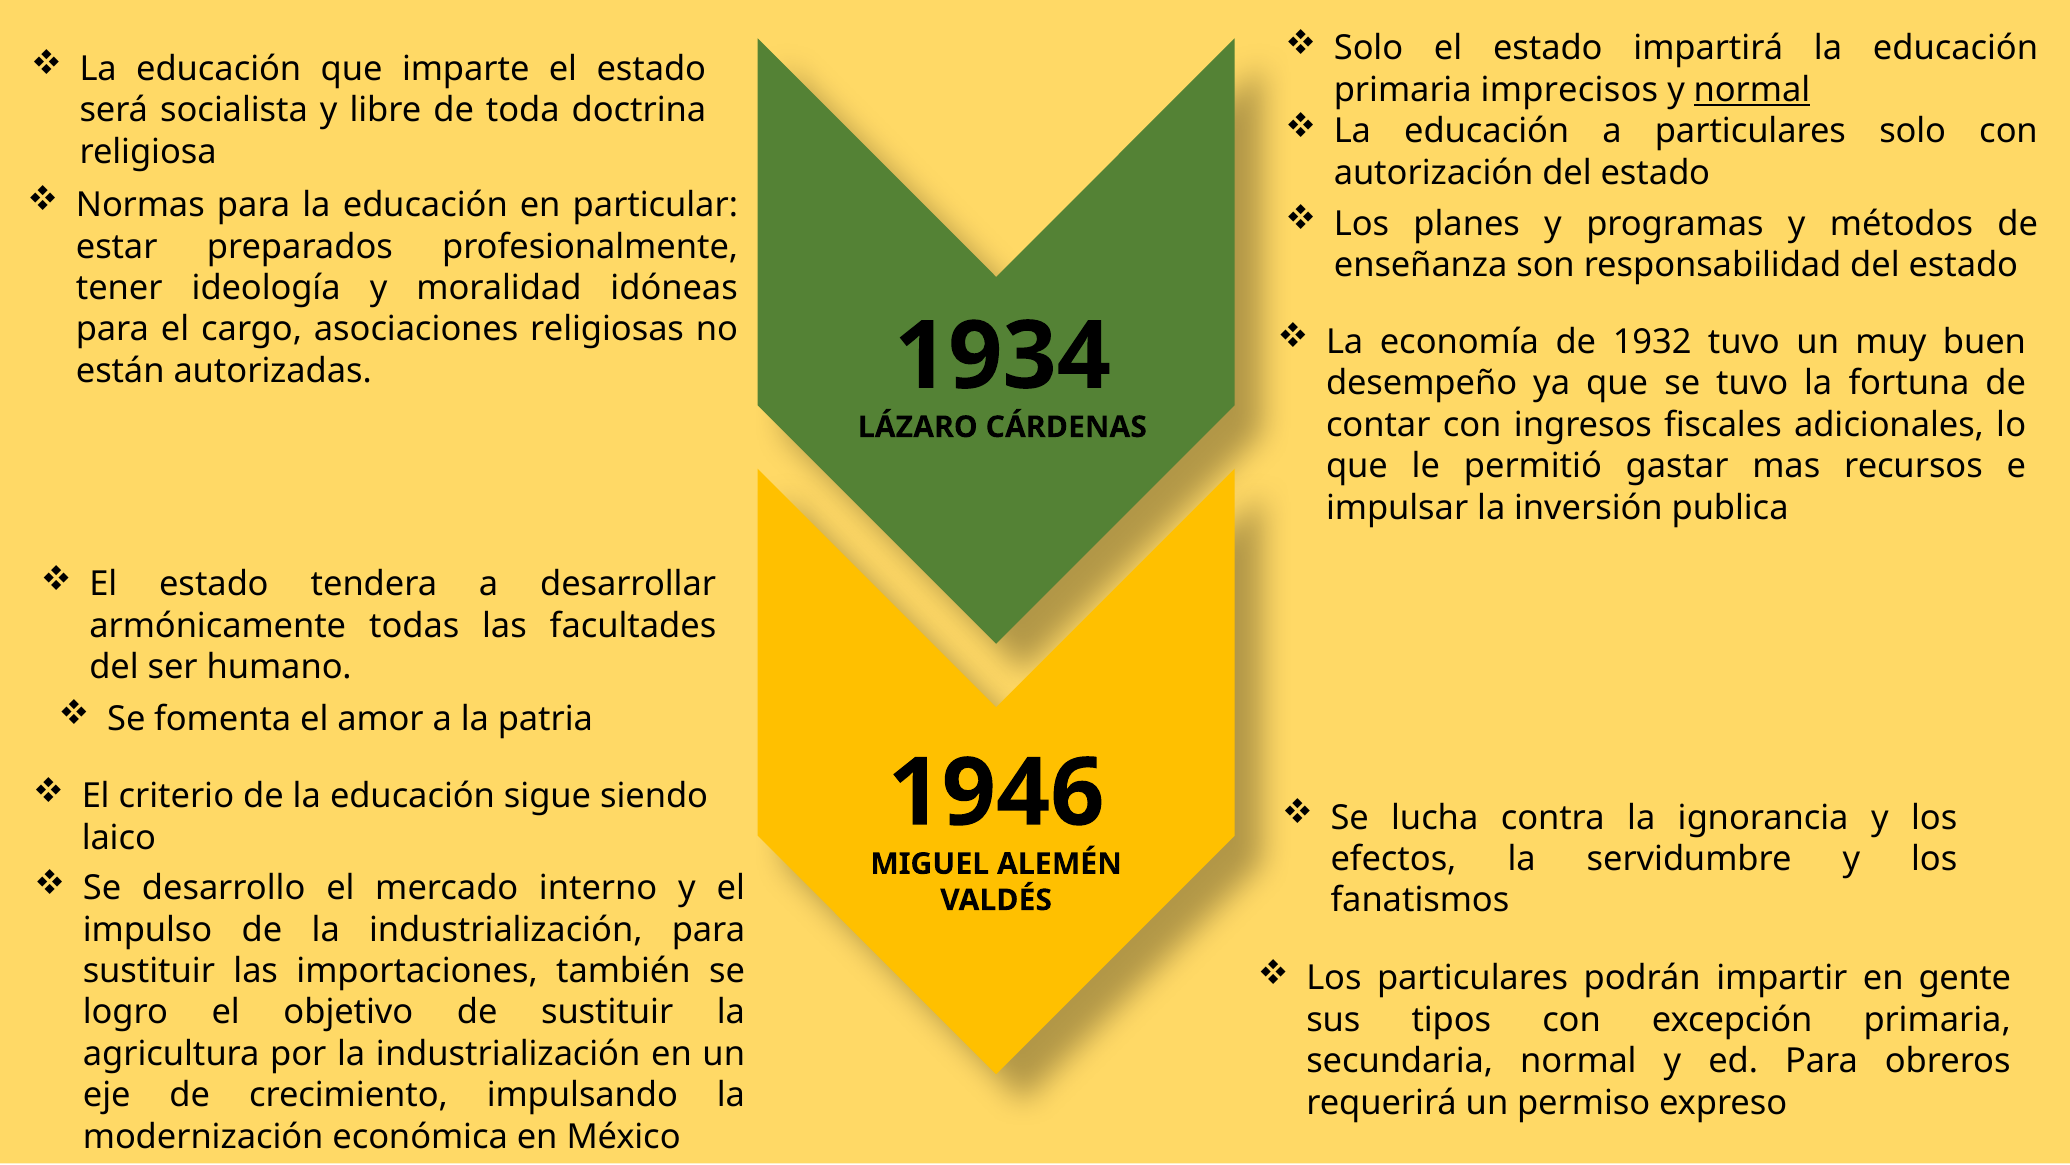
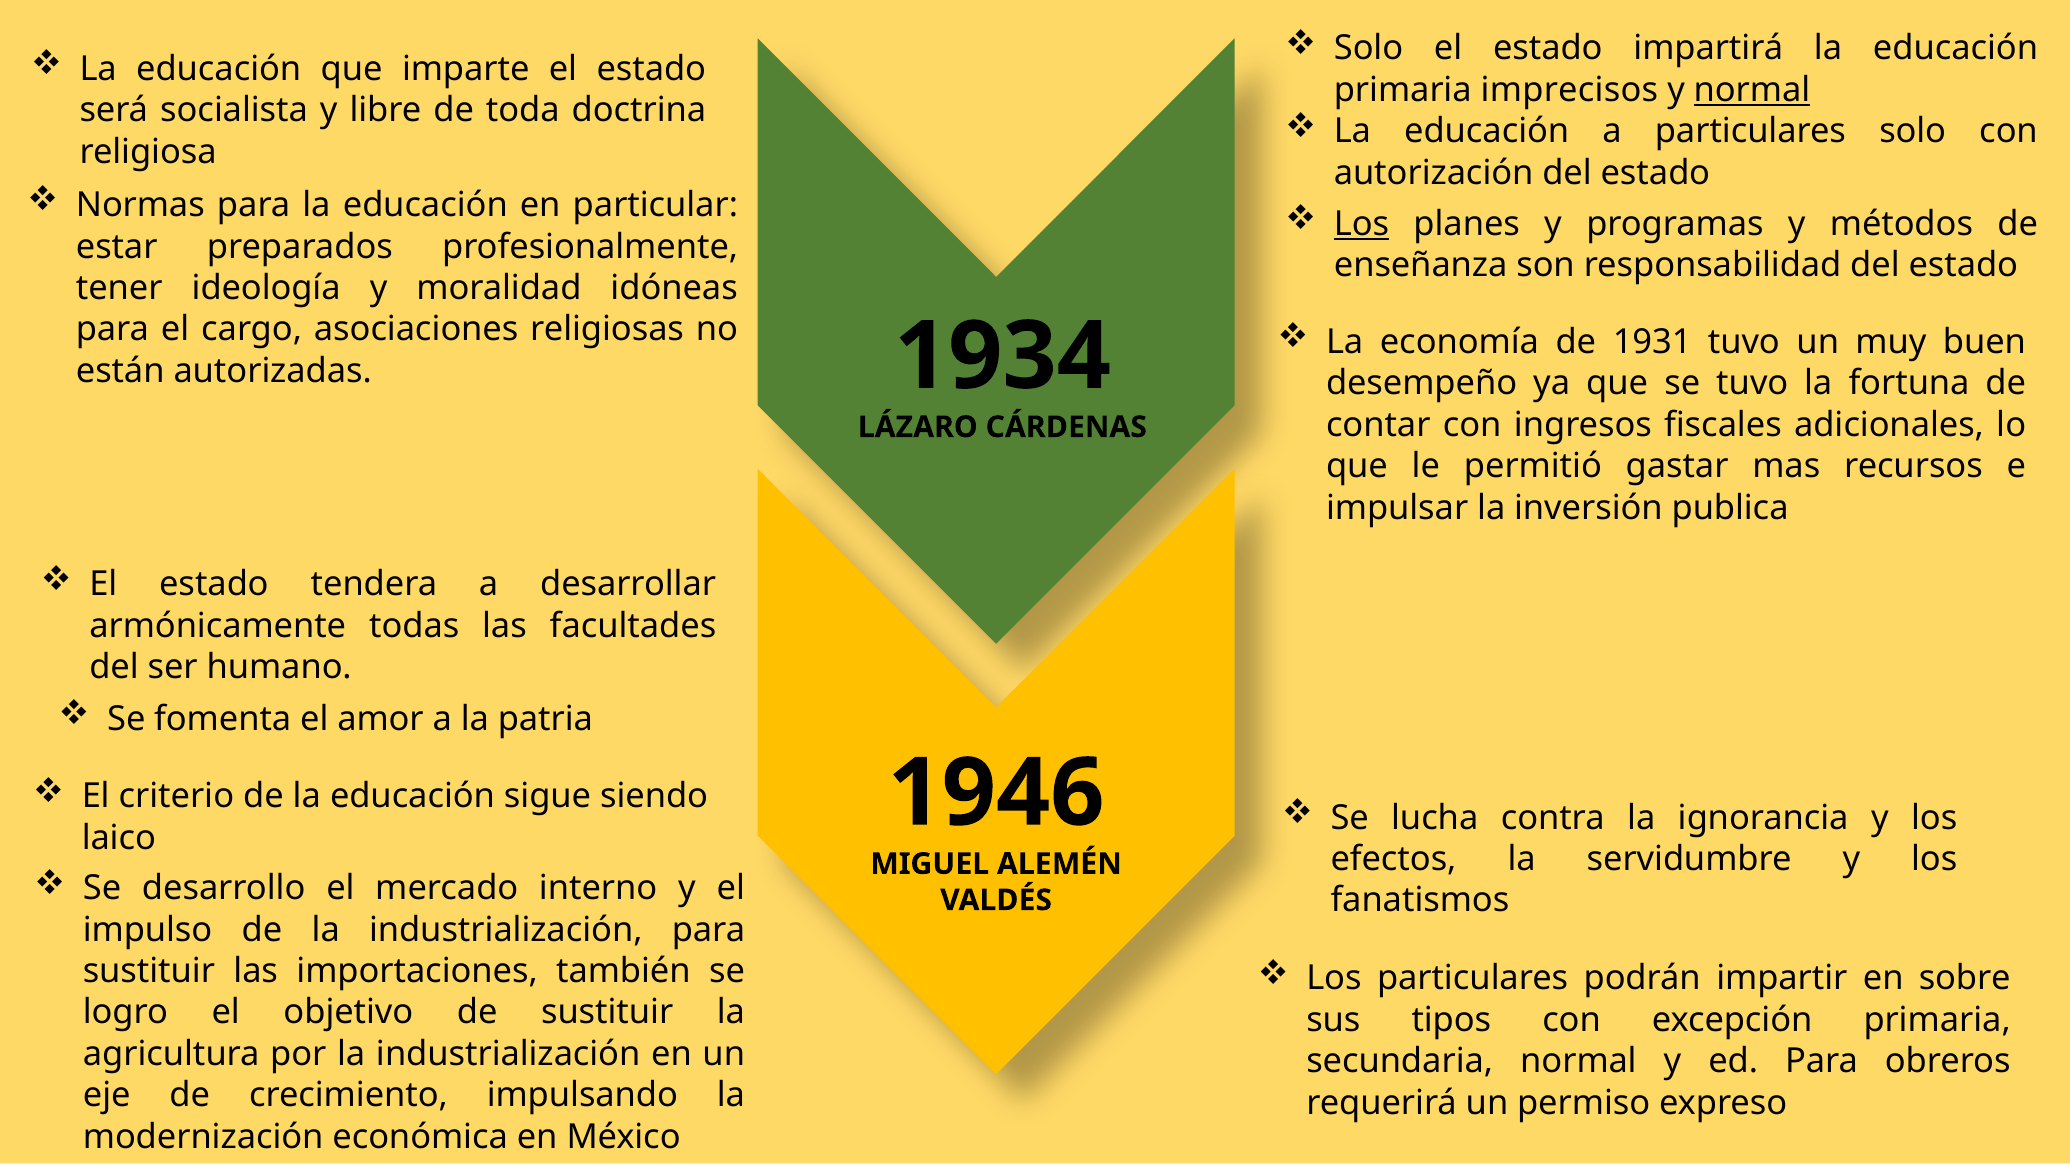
Los underline: none -> present (1362, 224)
1932: 1932 -> 1931 (1652, 342)
gente: gente -> sobre (1965, 978)
